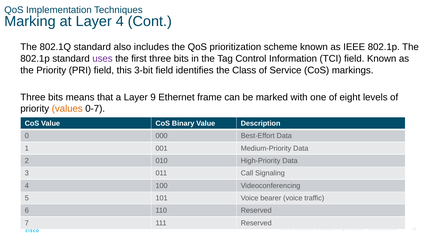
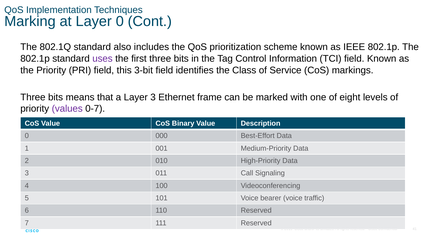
Layer 4: 4 -> 0 (120, 21)
Layer 9: 9 -> 3 (153, 97)
values colour: orange -> purple (67, 109)
